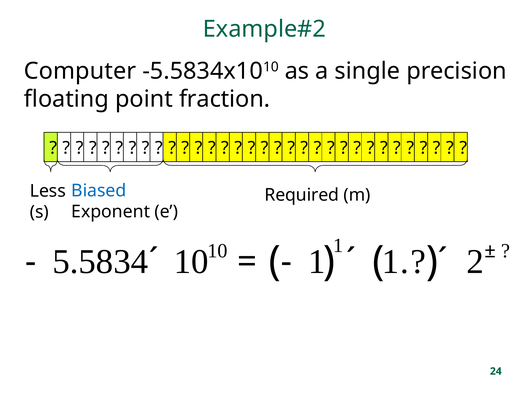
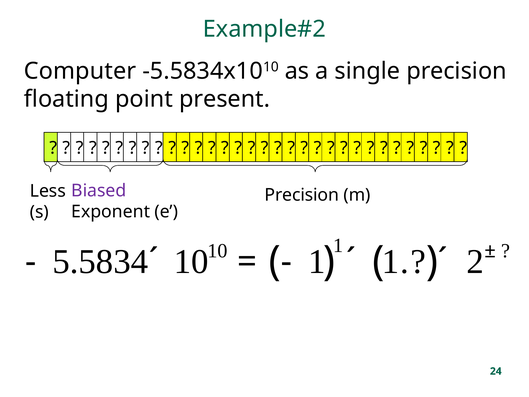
fraction: fraction -> present (225, 99)
Biased colour: blue -> purple (99, 190)
Required: Required -> Precision (302, 195)
